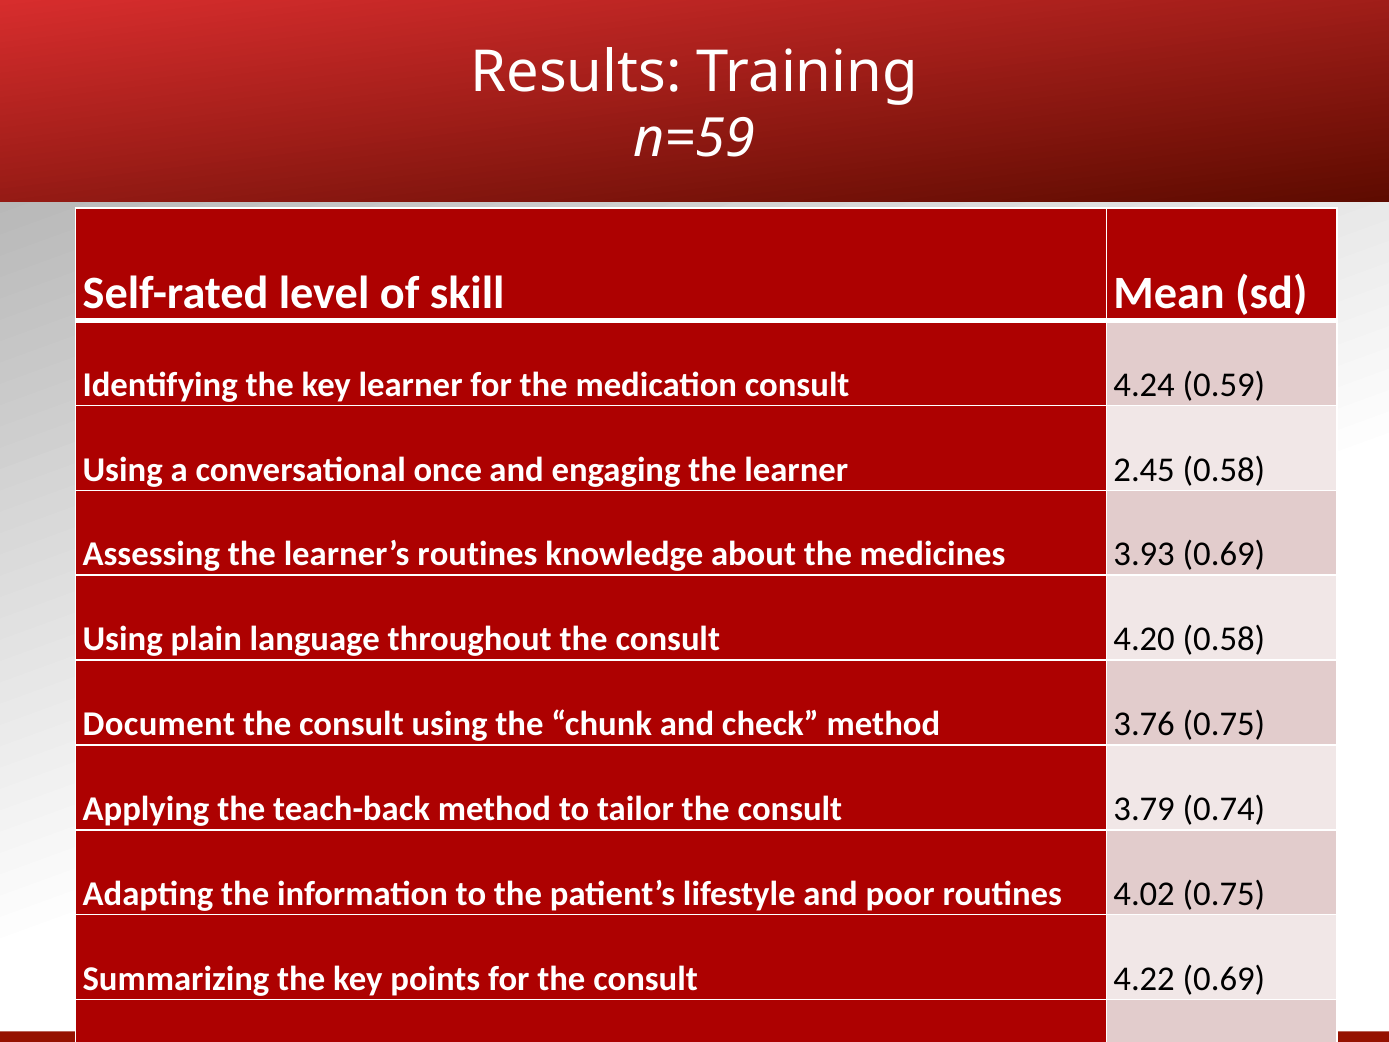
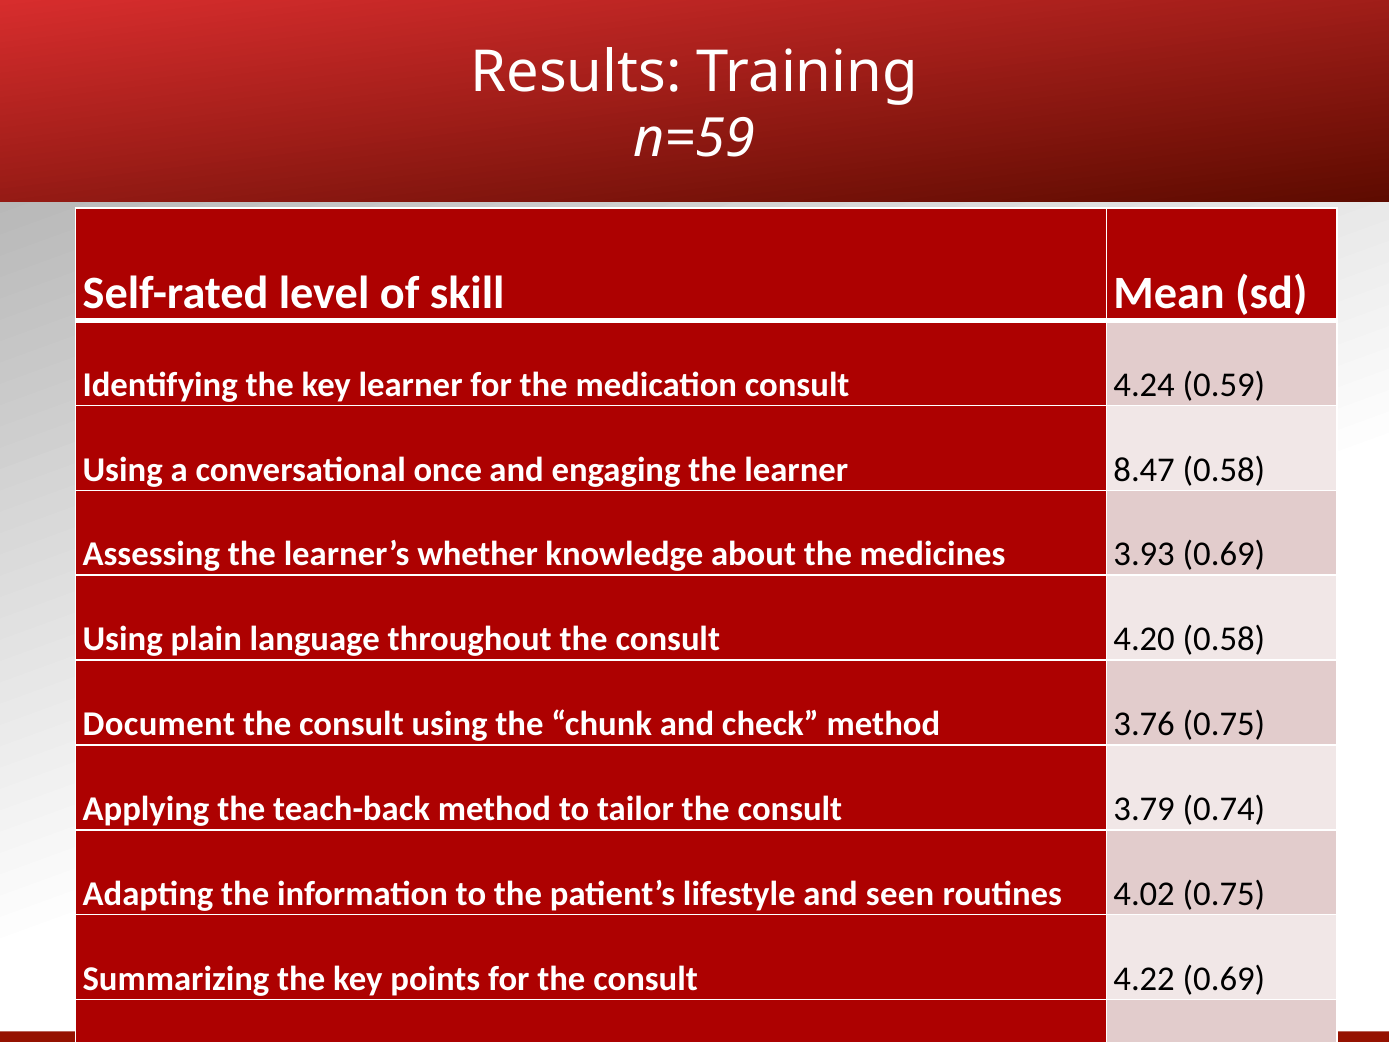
2.45: 2.45 -> 8.47 (1144, 470)
learner’s routines: routines -> whether (478, 554)
poor: poor -> seen (900, 894)
